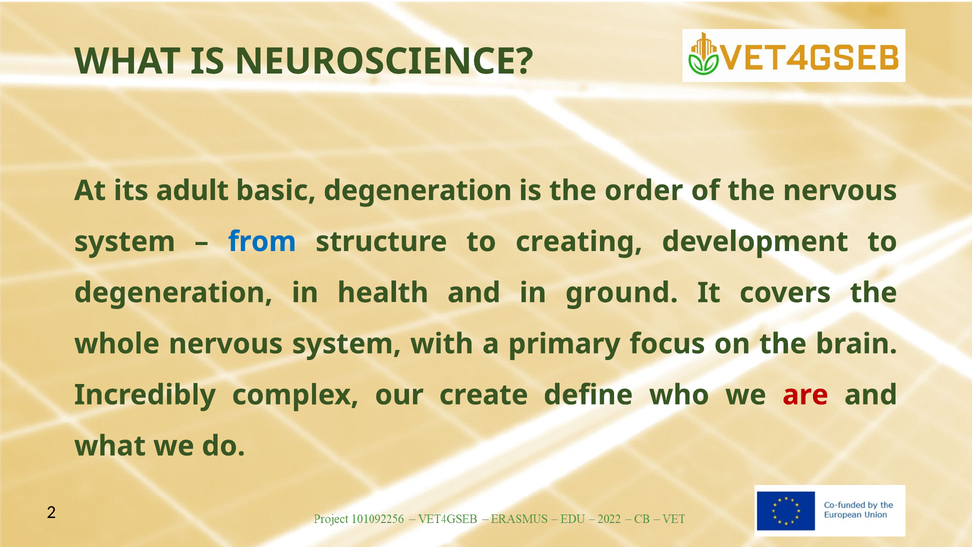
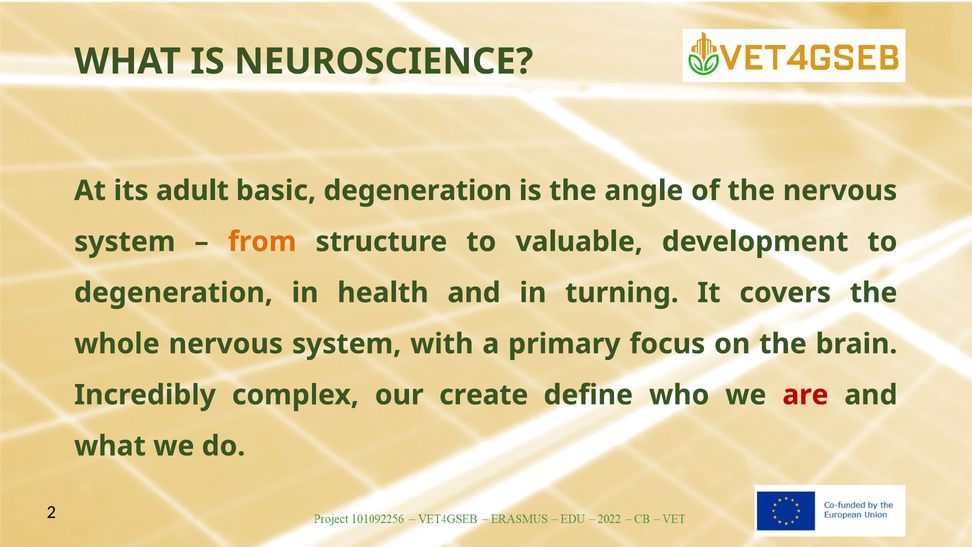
order: order -> angle (644, 191)
from colour: blue -> orange (262, 242)
creating: creating -> valuable (579, 242)
ground: ground -> turning (622, 293)
